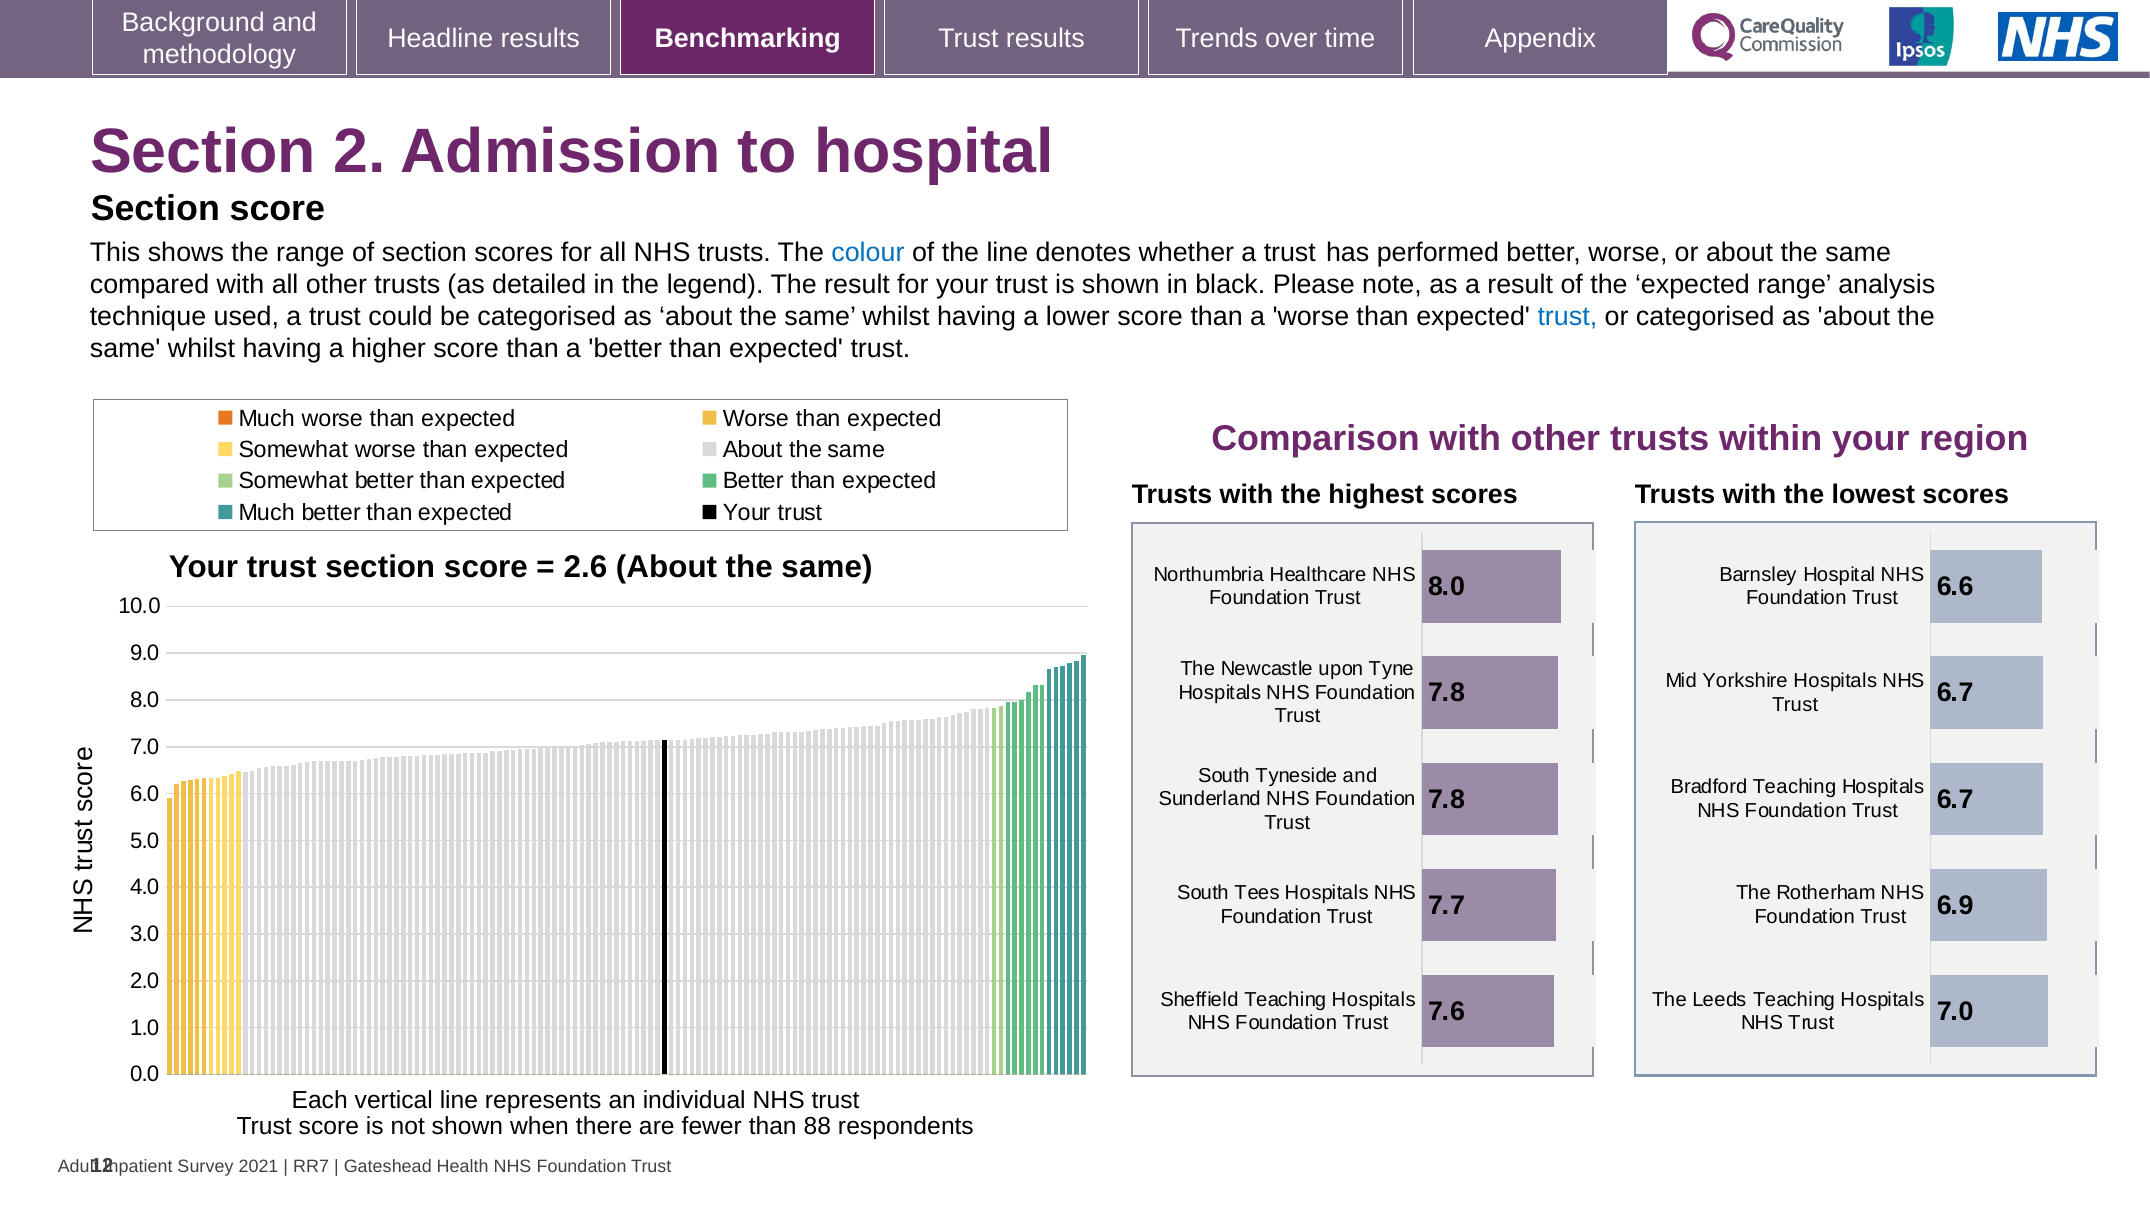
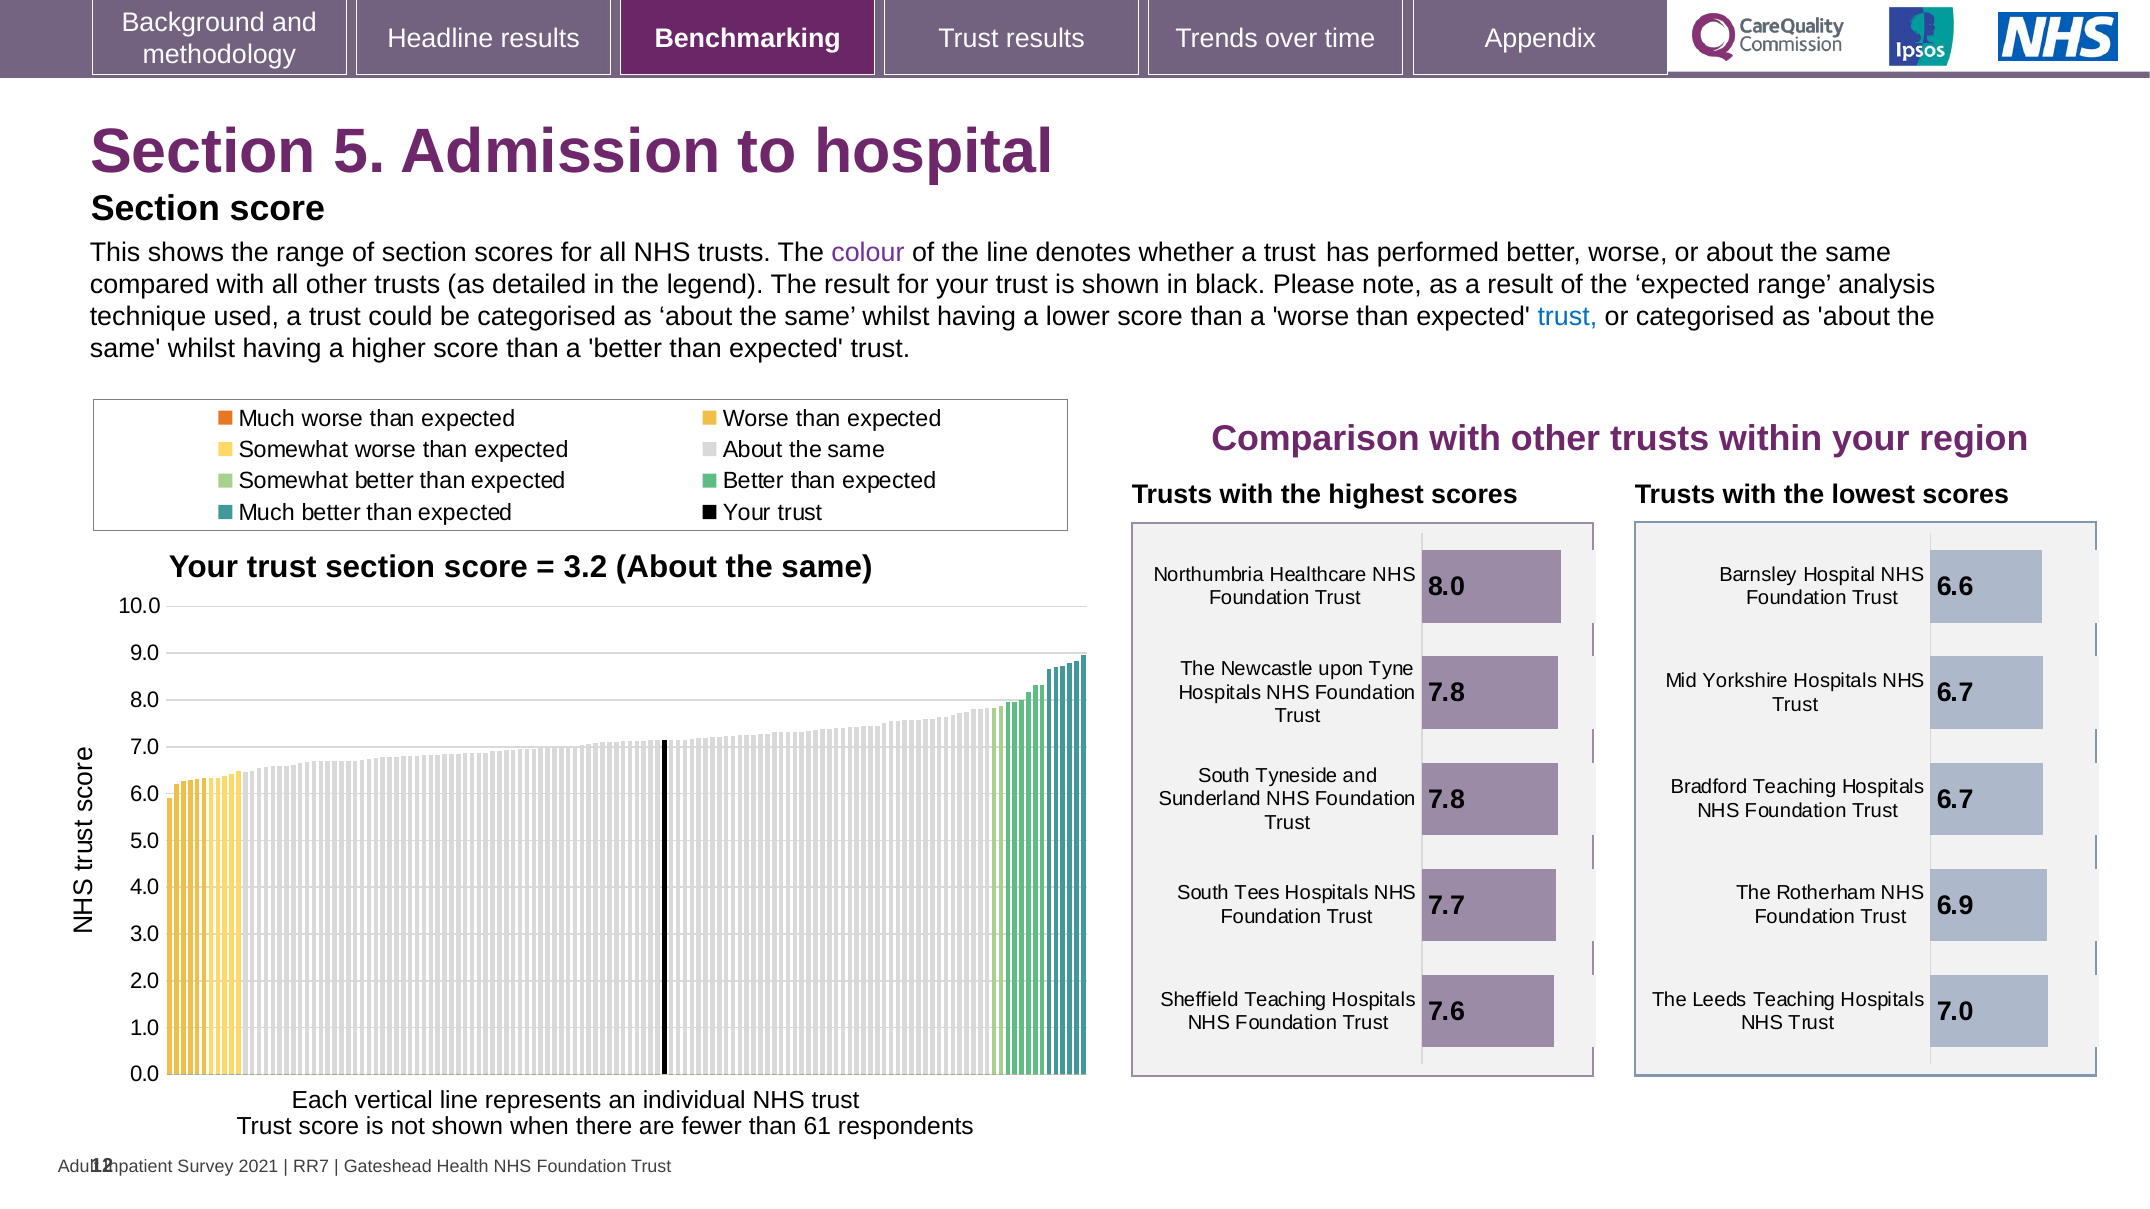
2: 2 -> 5 (359, 152)
colour colour: blue -> purple (868, 252)
2.6: 2.6 -> 3.2 (585, 567)
88: 88 -> 61 (817, 1127)
